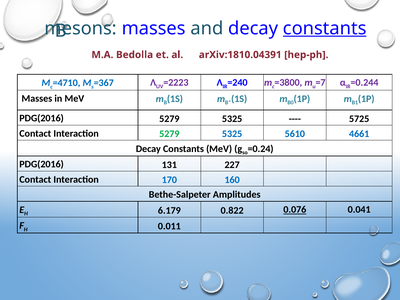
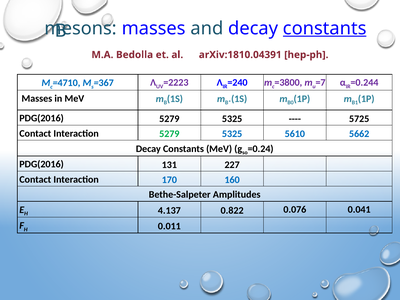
4661: 4661 -> 5662 (359, 134)
6.179: 6.179 -> 4.137 (169, 210)
0.076 underline: present -> none (295, 210)
